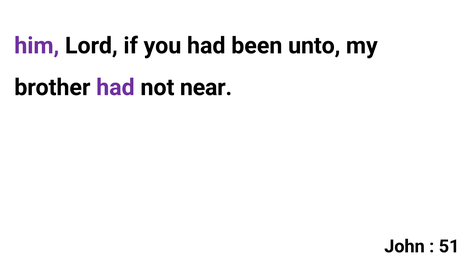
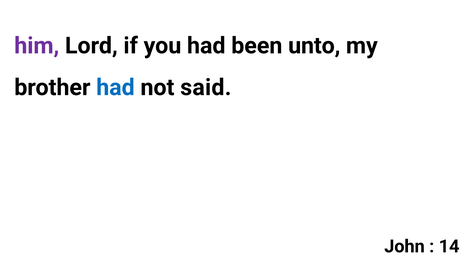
had colour: purple -> blue (115, 87)
near: near -> said (206, 87)
51: 51 -> 14 (449, 246)
